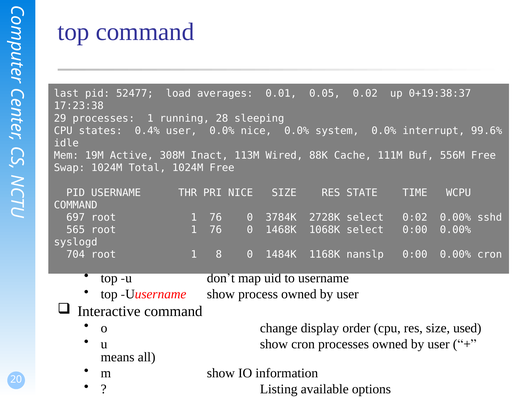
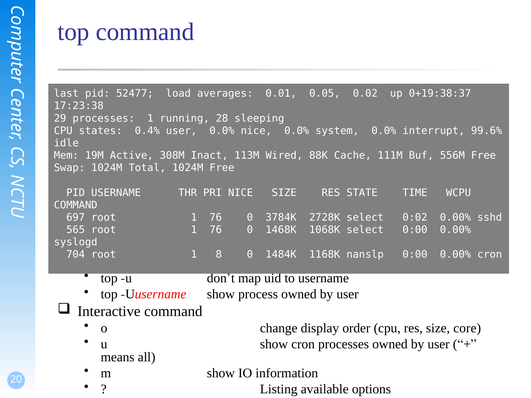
used: used -> core (467, 328)
